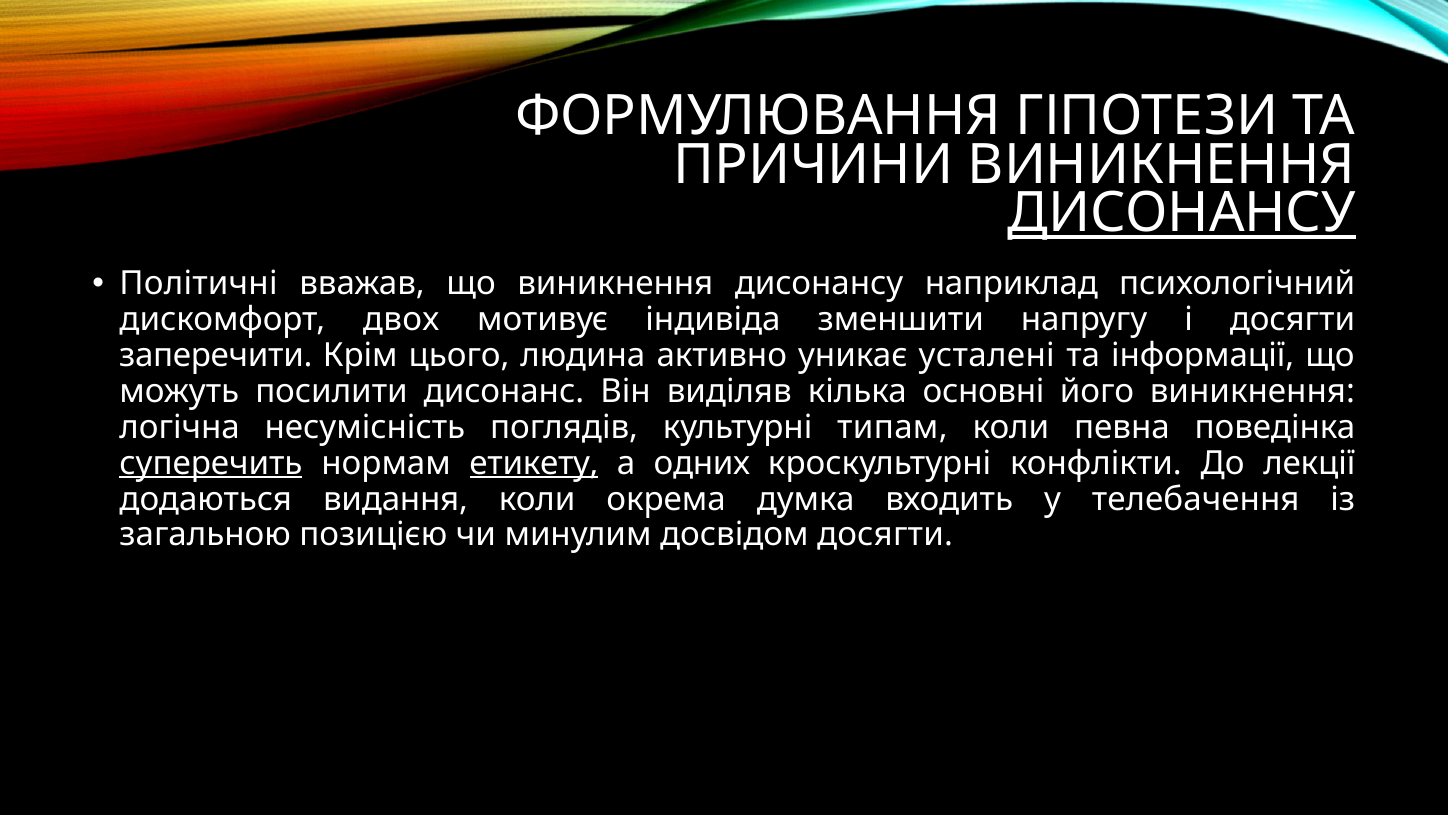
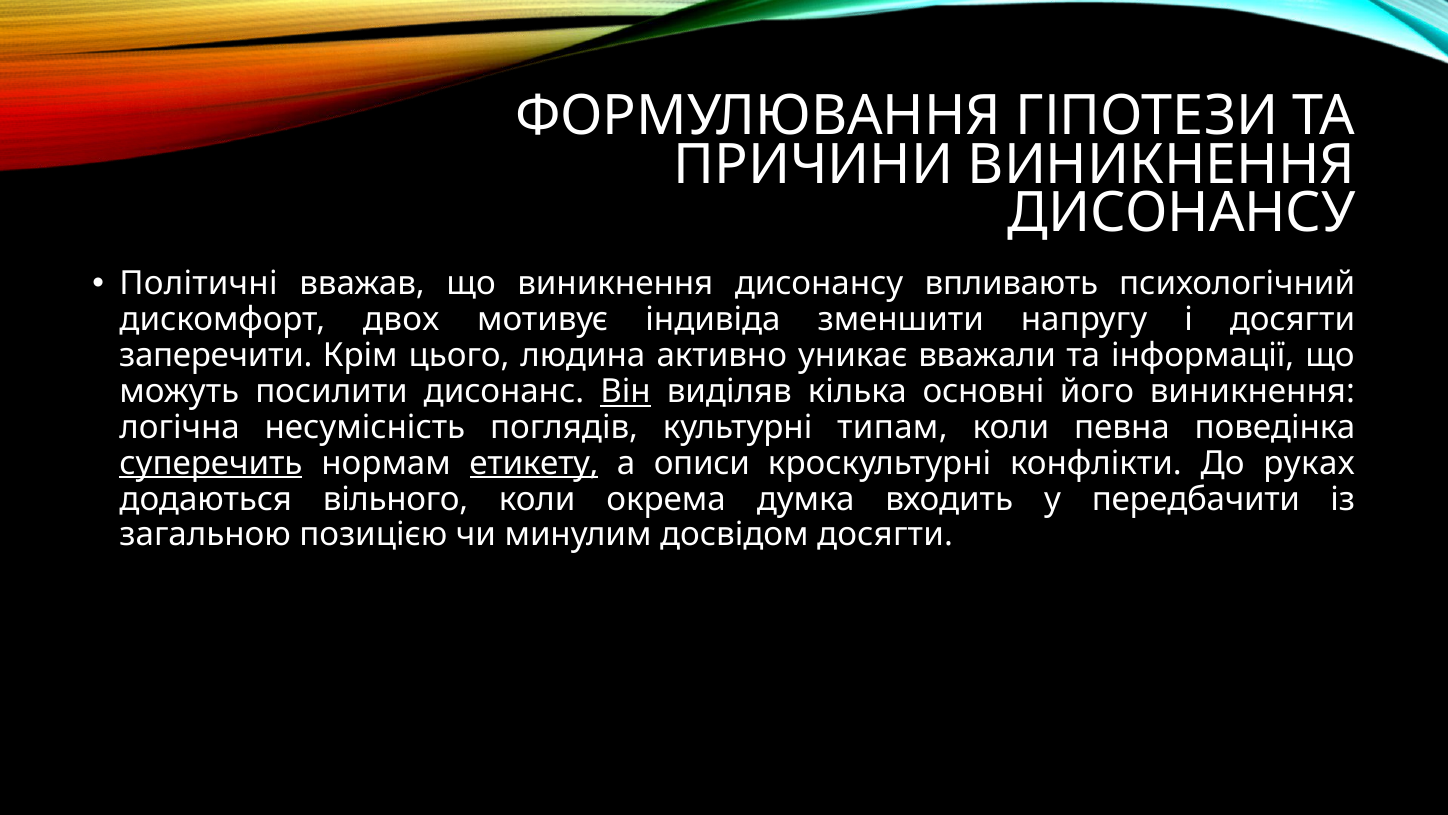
ДИСОНАНСУ underline: present -> none (1182, 213)
наприклад: наприклад -> впливають (1011, 284)
усталені: усталені -> вважали (987, 355)
Він underline: none -> present (626, 391)
одних: одних -> описи (702, 463)
лекції: лекції -> руках (1309, 463)
видання: видання -> вільного (396, 499)
телебачення: телебачення -> передбачити (1196, 499)
